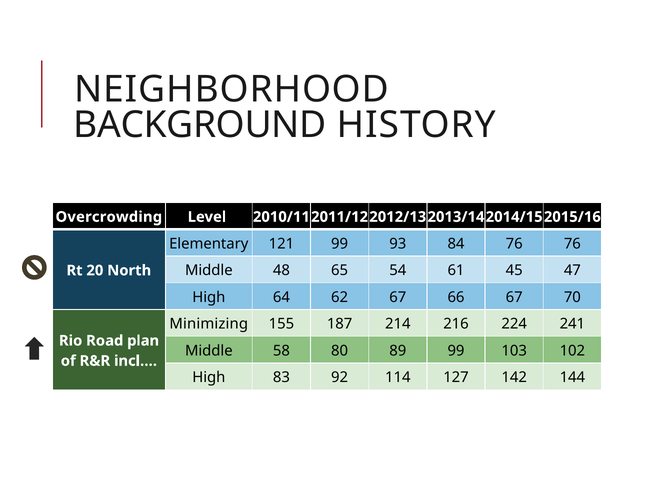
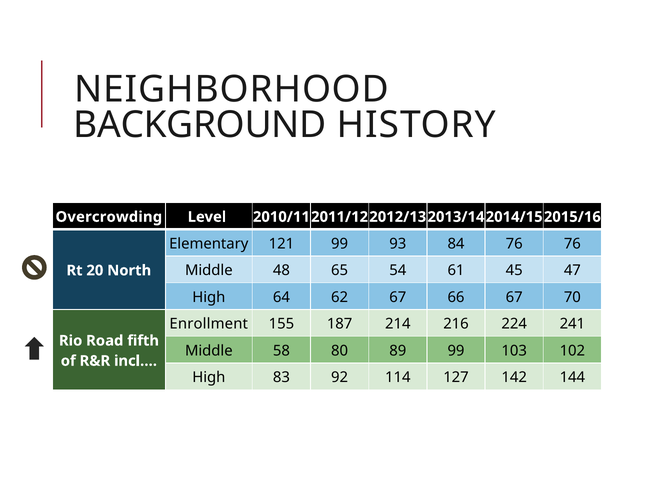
Minimizing: Minimizing -> Enrollment (209, 324)
plan: plan -> fifth (143, 341)
